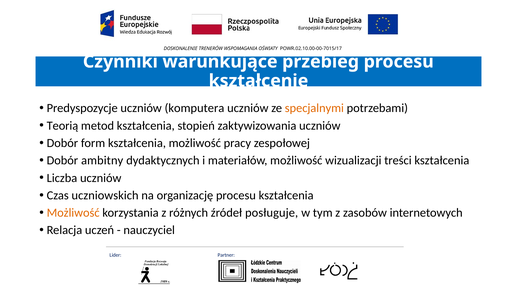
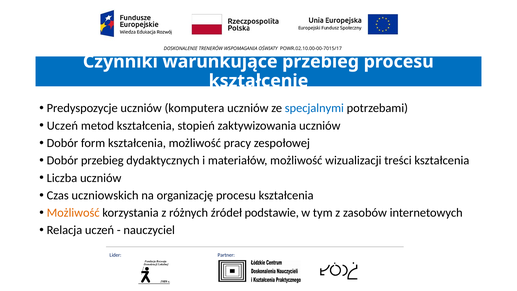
specjalnymi colour: orange -> blue (314, 108)
Teorią: Teorią -> Uczeń (62, 126)
Dobór ambitny: ambitny -> przebieg (102, 160)
posługuje: posługuje -> podstawie (272, 213)
